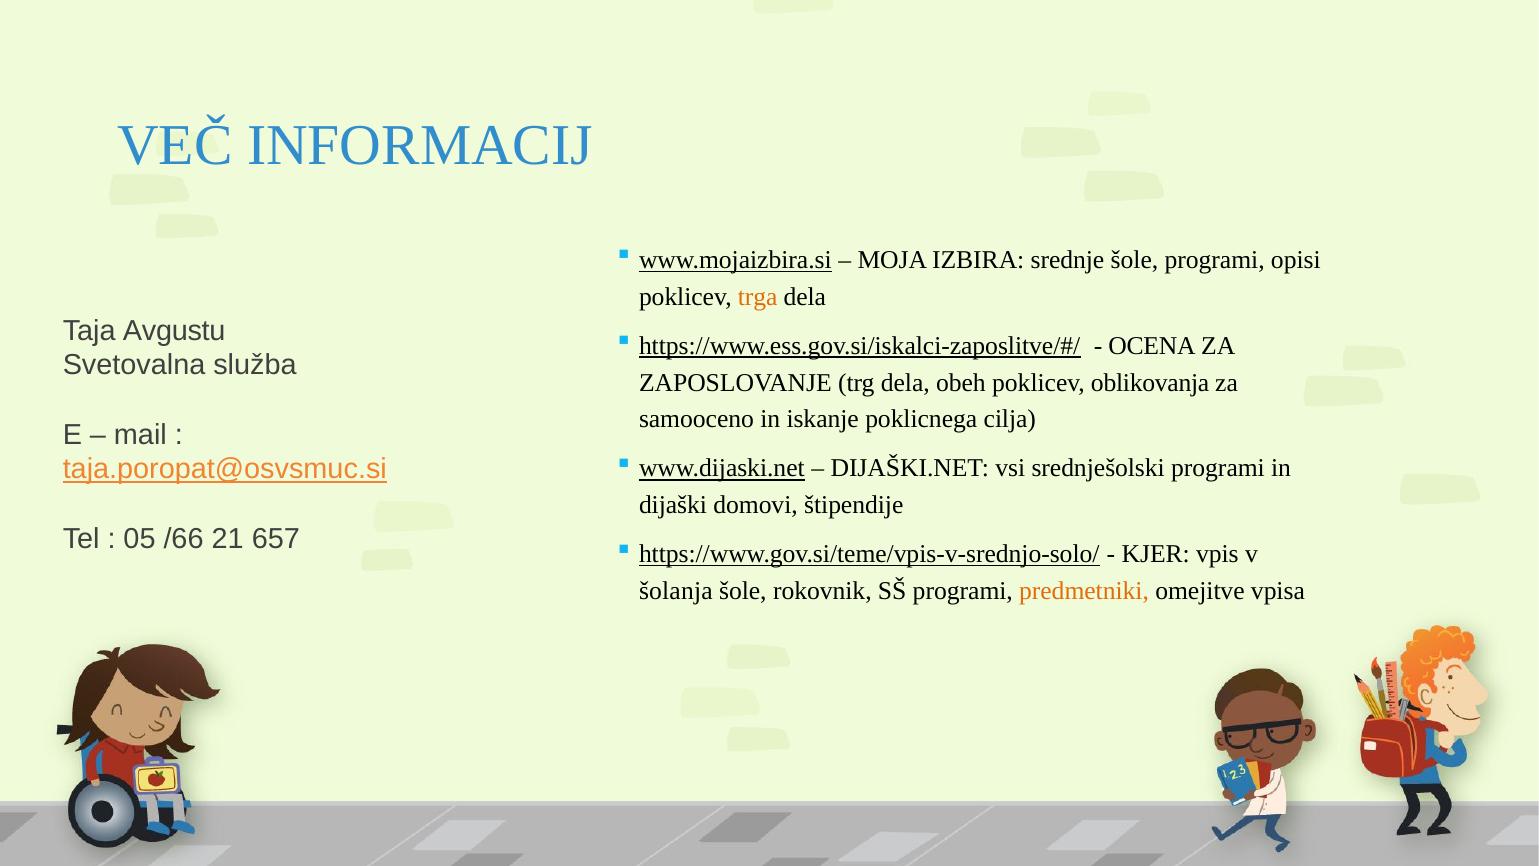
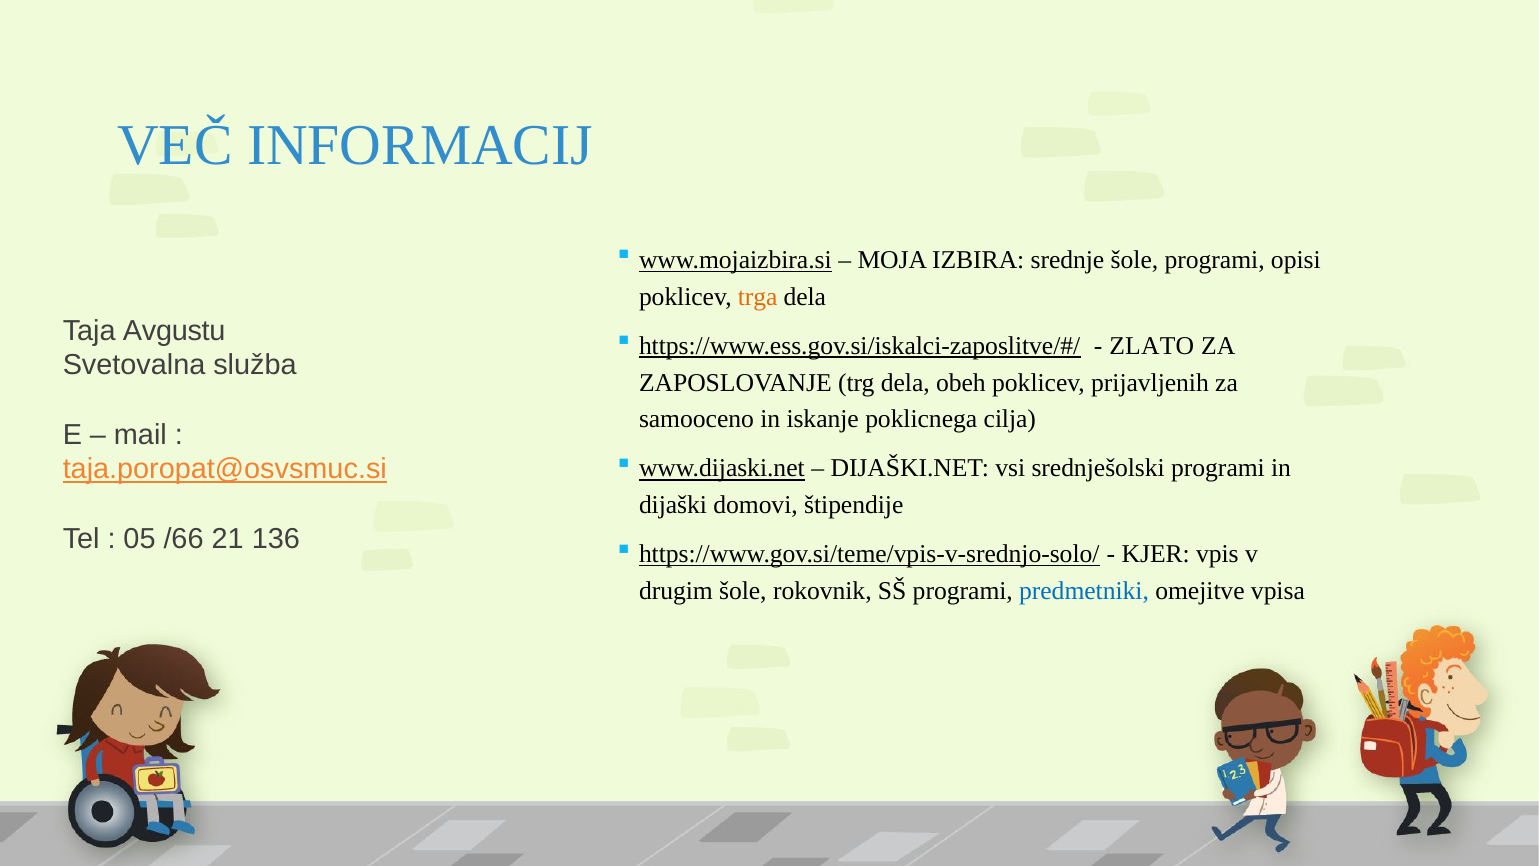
OCENA: OCENA -> ZLATO (1152, 346)
oblikovanja: oblikovanja -> prijavljenih (1150, 382)
657: 657 -> 136 (276, 538)
šolanja: šolanja -> drugim (676, 591)
predmetniki colour: orange -> blue (1084, 591)
